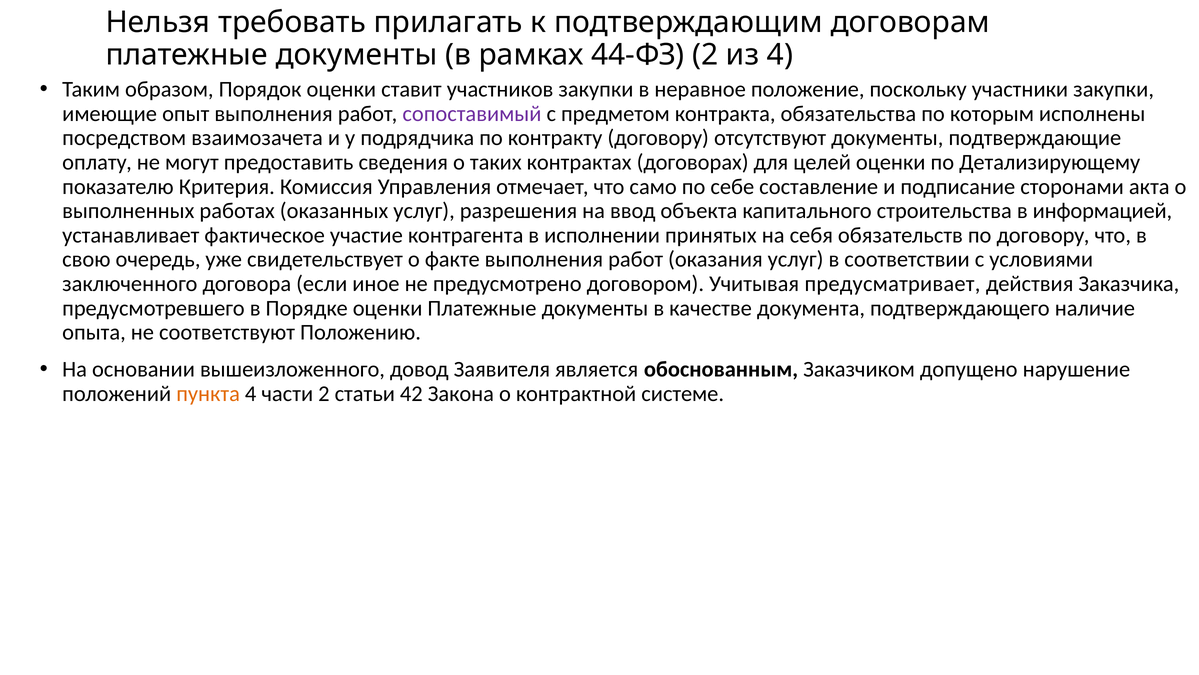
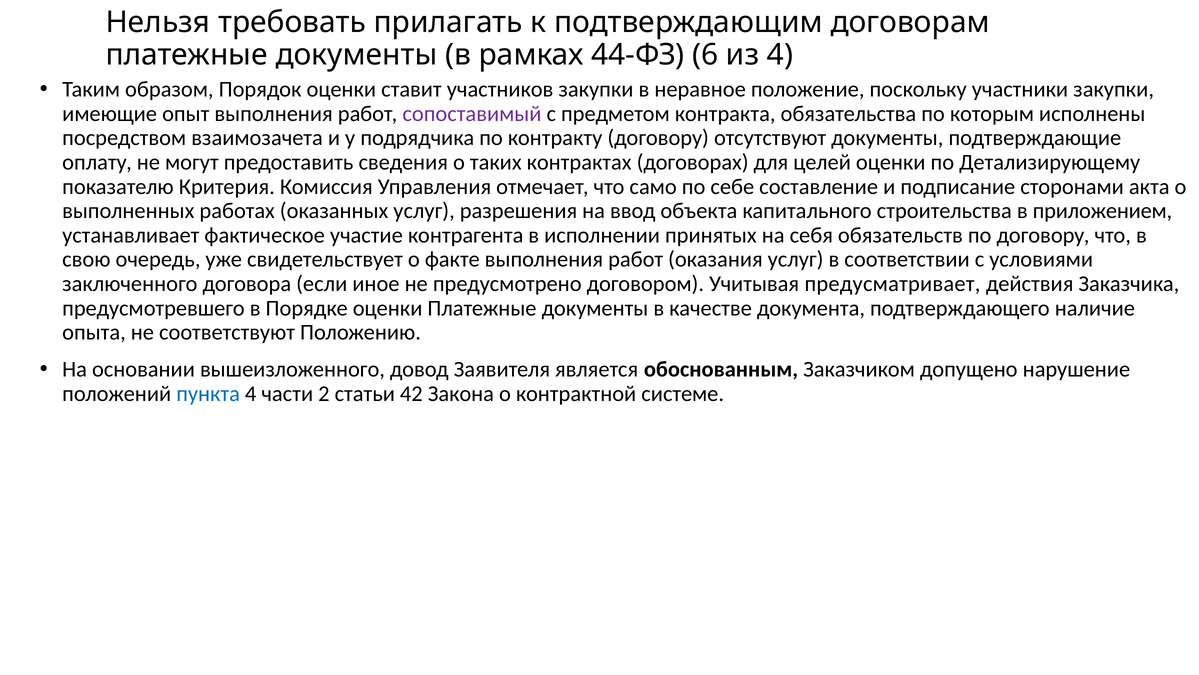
44-ФЗ 2: 2 -> 6 (705, 55)
информацией: информацией -> приложением (1102, 211)
пункта colour: orange -> blue (208, 393)
